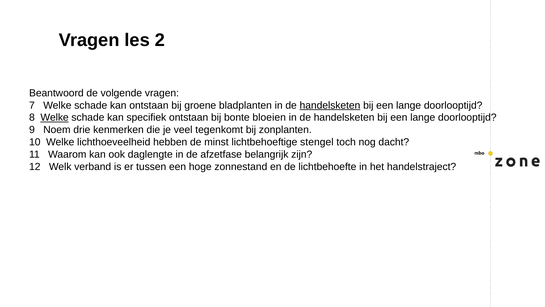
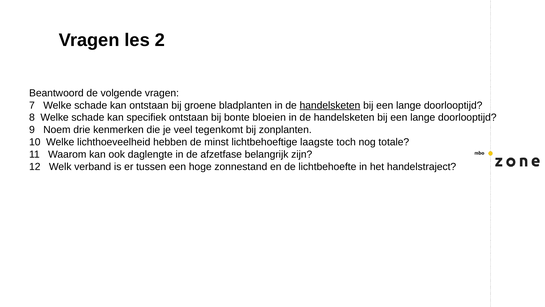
Welke underline: present -> none (55, 117)
stengel: stengel -> laagste (317, 142)
dacht: dacht -> totale (394, 142)
